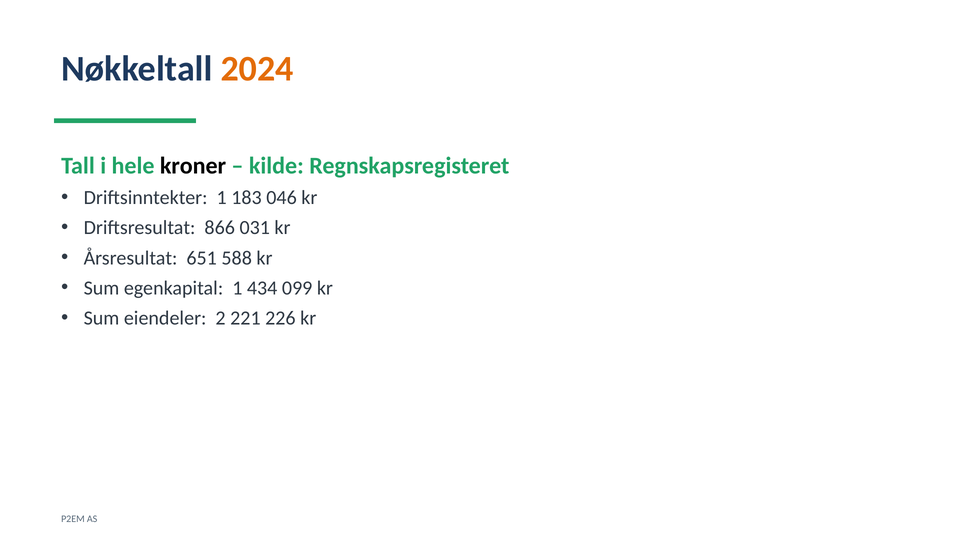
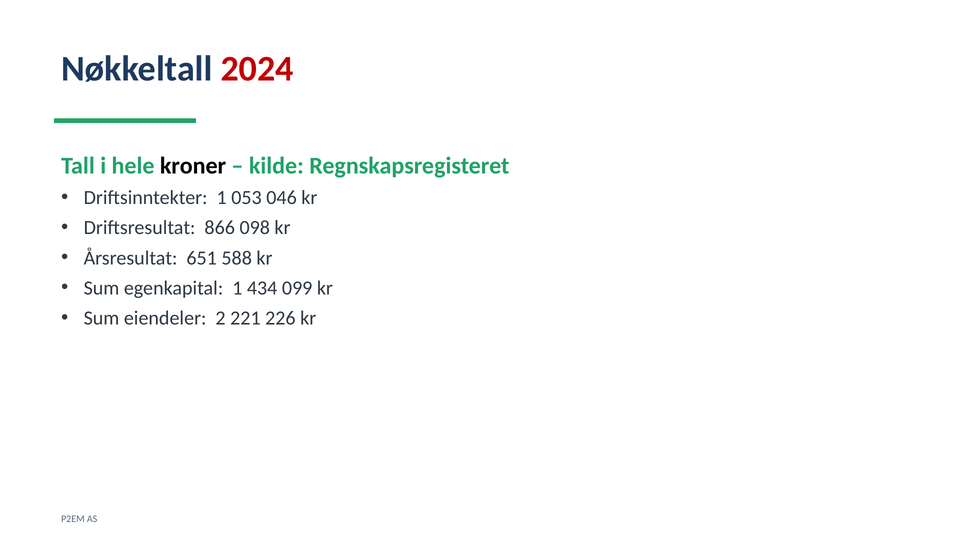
2024 colour: orange -> red (257, 69)
183: 183 -> 053 (247, 198)
031: 031 -> 098 (255, 228)
